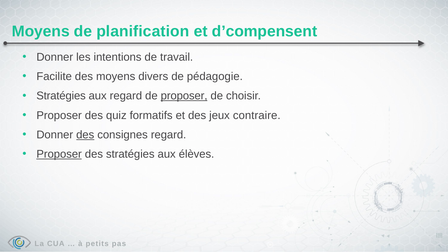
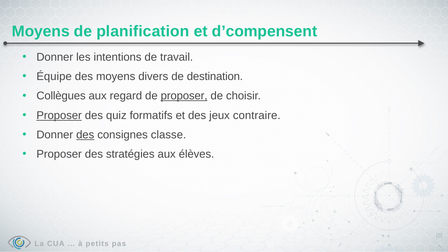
Facilite: Facilite -> Équipe (54, 77)
pédagogie: pédagogie -> destination (215, 77)
Stratégies: Stratégies -> Collègues (61, 96)
Proposer underline: none -> present (59, 115)
consignes regard: regard -> classe (169, 135)
Proposer underline: present -> none (59, 154)
